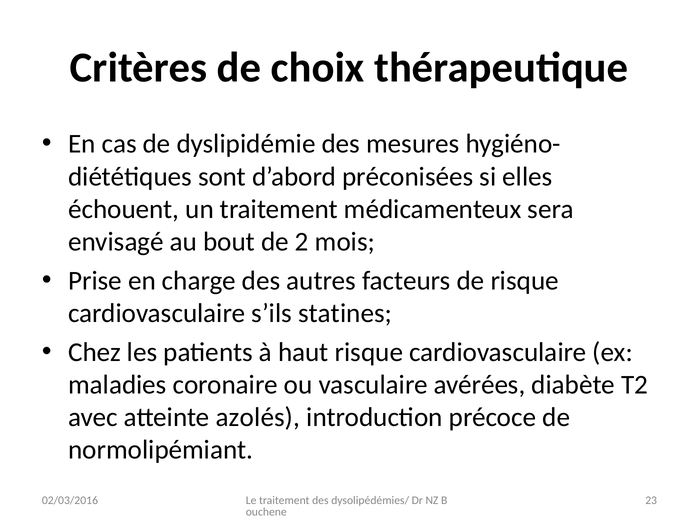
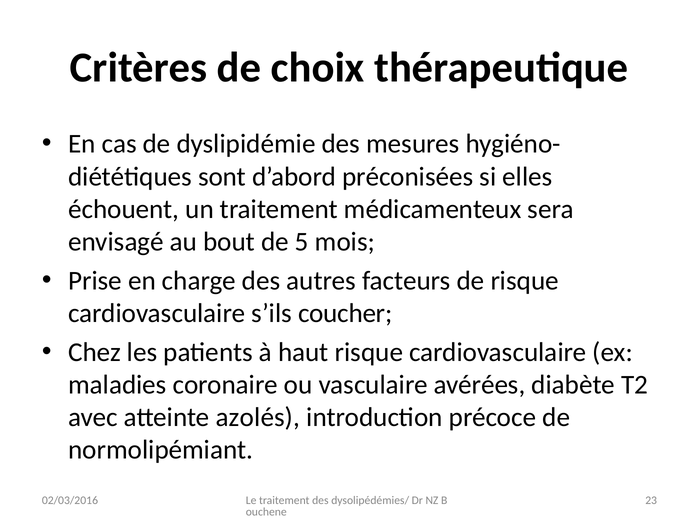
2: 2 -> 5 (302, 242)
statines: statines -> coucher (345, 313)
